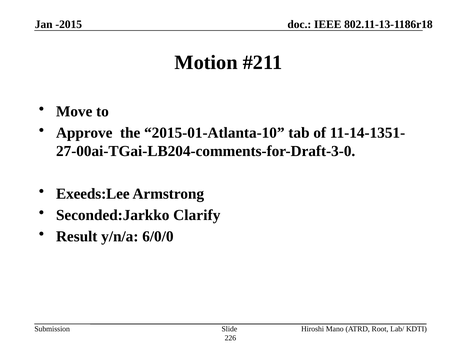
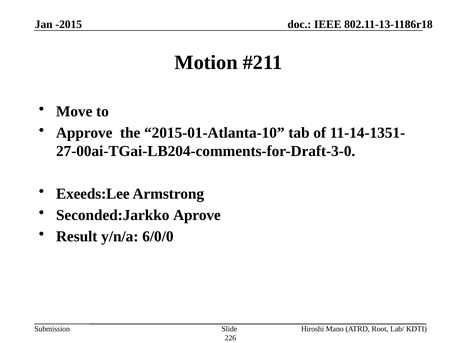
Clarify: Clarify -> Aprove (197, 215)
